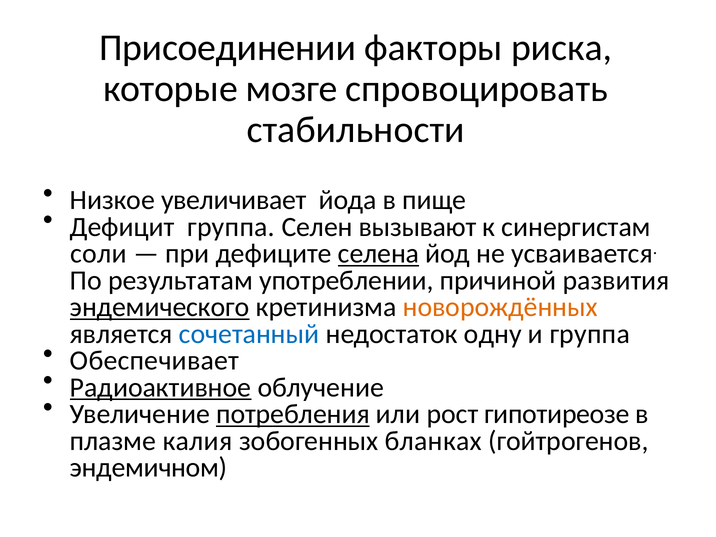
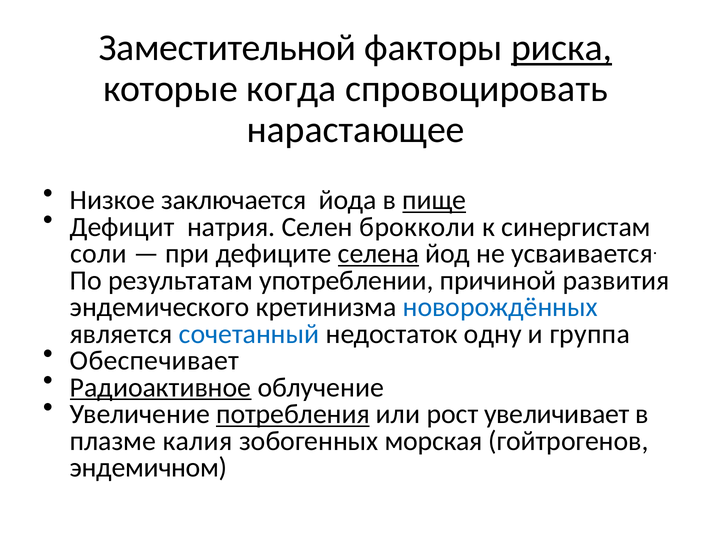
Присоединении: Присоединении -> Заместительной (228, 48)
риска underline: none -> present (562, 48)
мозге: мозге -> когда (291, 89)
стабильности: стабильности -> нарастающее (356, 130)
увеличивает: увеличивает -> заключается (234, 200)
пище underline: none -> present (434, 200)
Дефицит группа: группа -> натрия (231, 227)
вызывают: вызывают -> брокколи (417, 227)
эндемического underline: present -> none (160, 307)
новорождённых colour: orange -> blue (500, 307)
гипотиреозе: гипотиреозе -> увеличивает (557, 414)
бланках: бланках -> морская (434, 441)
